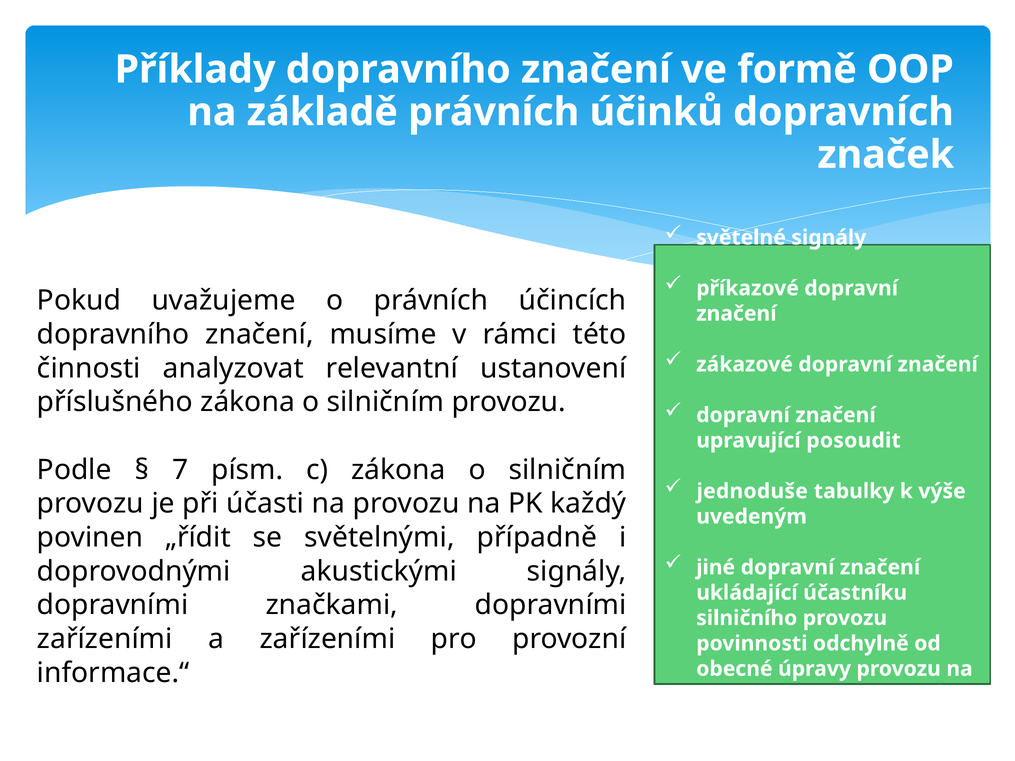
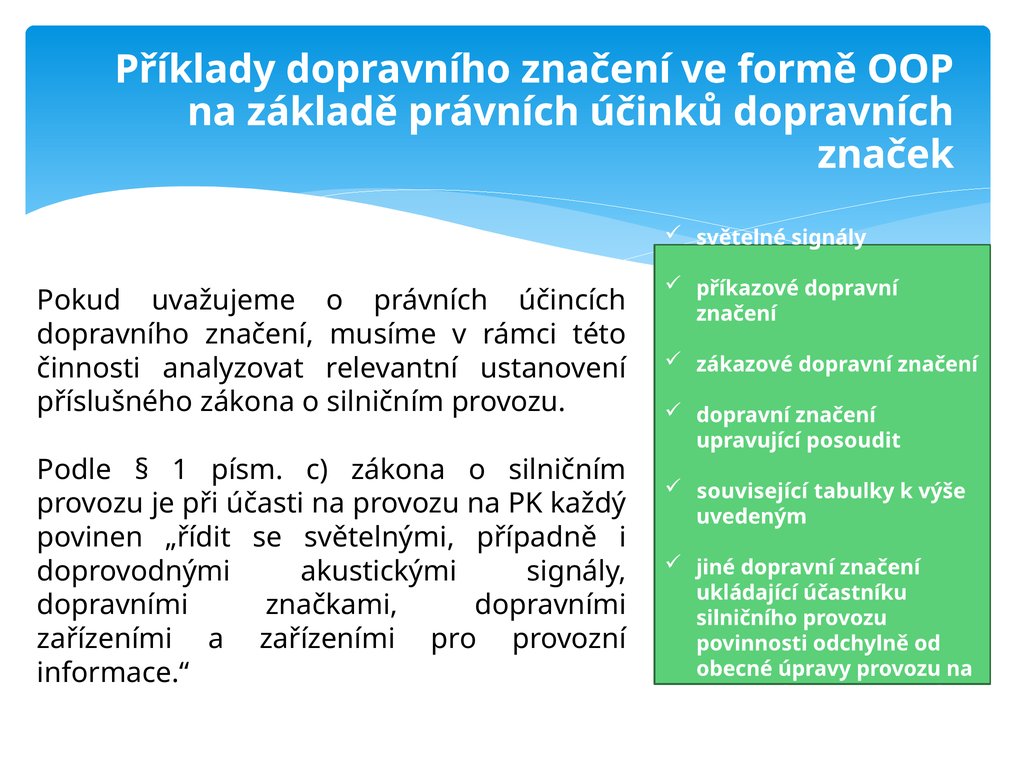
7: 7 -> 1 (180, 470)
jednoduše: jednoduše -> související (752, 491)
